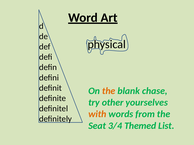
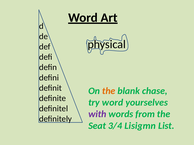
try other: other -> word (113, 103)
with colour: orange -> purple (97, 114)
Themed: Themed -> Lisigmn (140, 126)
